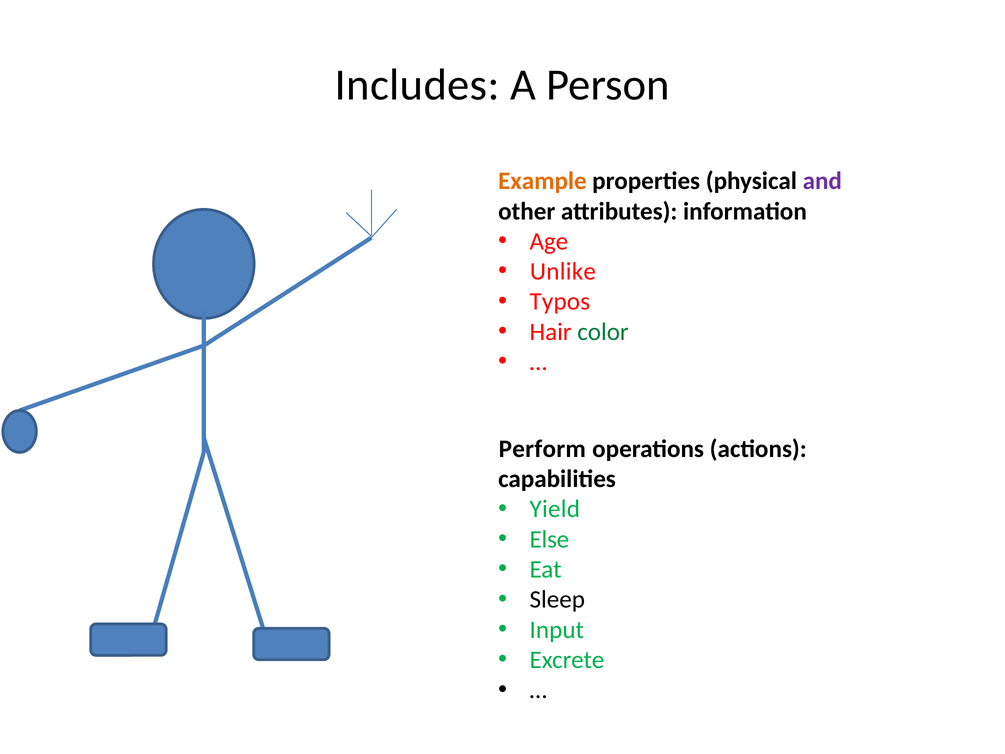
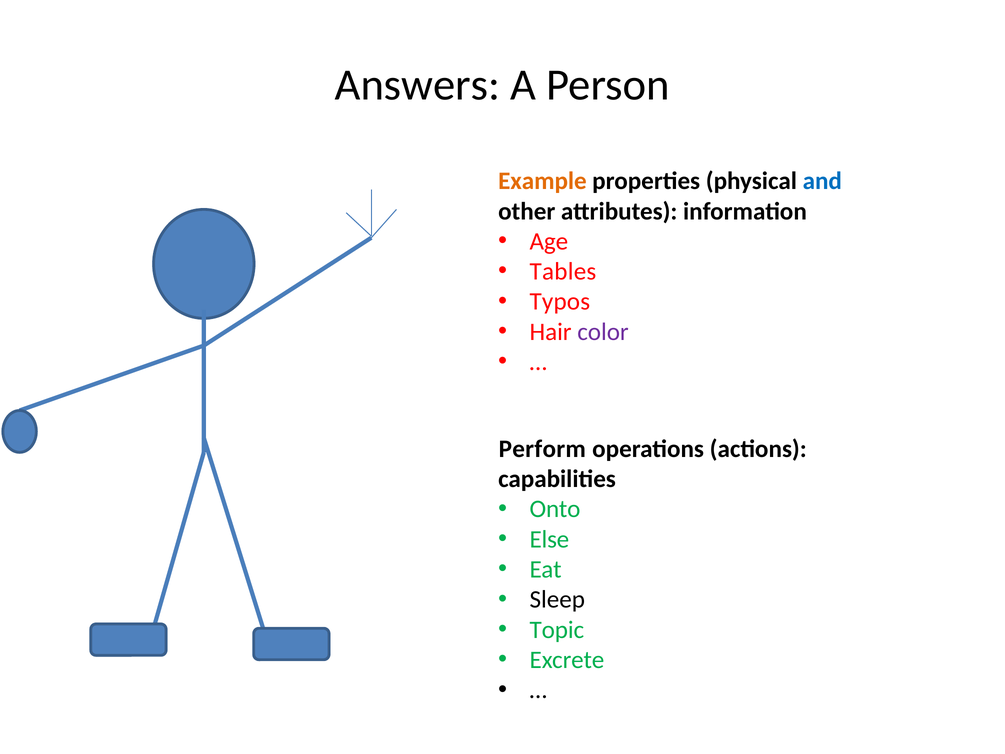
Includes: Includes -> Answers (417, 85)
and colour: purple -> blue (822, 181)
Unlike: Unlike -> Tables (563, 271)
color colour: green -> purple (603, 332)
Yield: Yield -> Onto (555, 509)
Input: Input -> Topic (557, 630)
